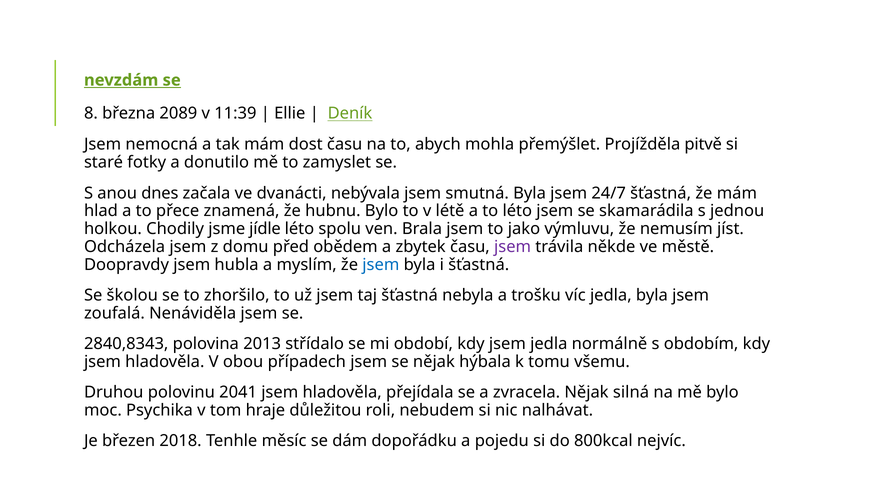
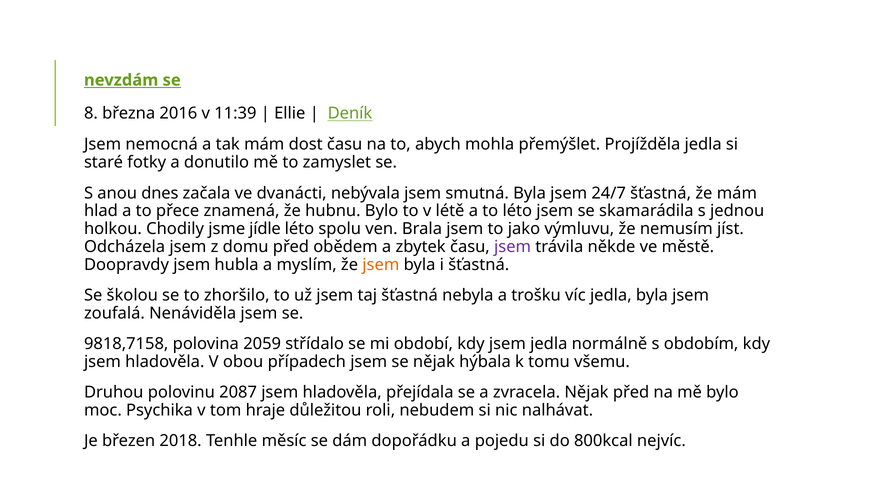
2089: 2089 -> 2016 (178, 113)
Projížděla pitvě: pitvě -> jedla (703, 145)
jsem colour: blue -> orange (381, 265)
2840,8343: 2840,8343 -> 9818,7158 (126, 344)
2013: 2013 -> 2059 (262, 344)
2041: 2041 -> 2087 (238, 393)
Nějak silná: silná -> před (631, 393)
